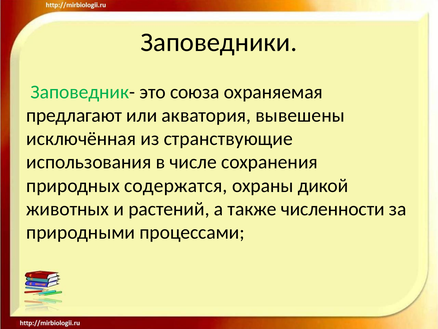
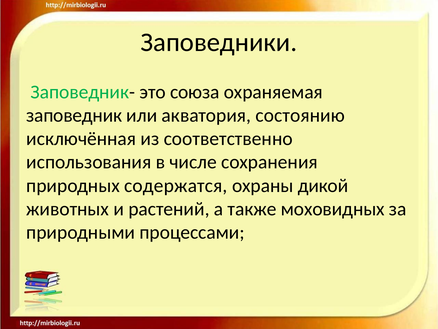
предлагают: предлагают -> заповедник (74, 115)
вывешены: вывешены -> состоянию (300, 115)
странствующие: странствующие -> соответственно (228, 139)
численности: численности -> моховидных (333, 209)
